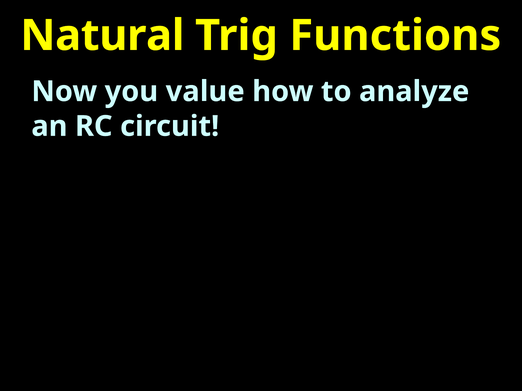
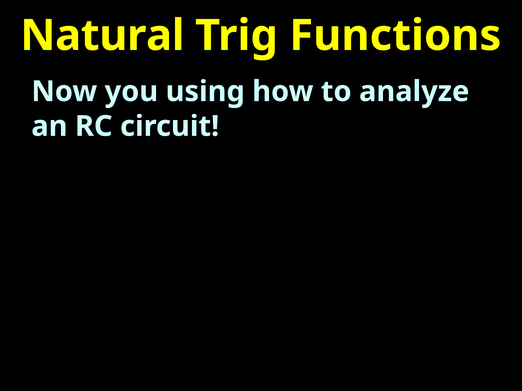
value: value -> using (205, 92)
